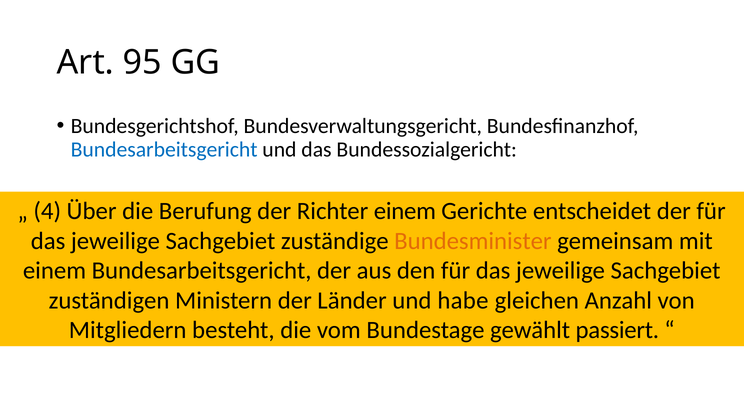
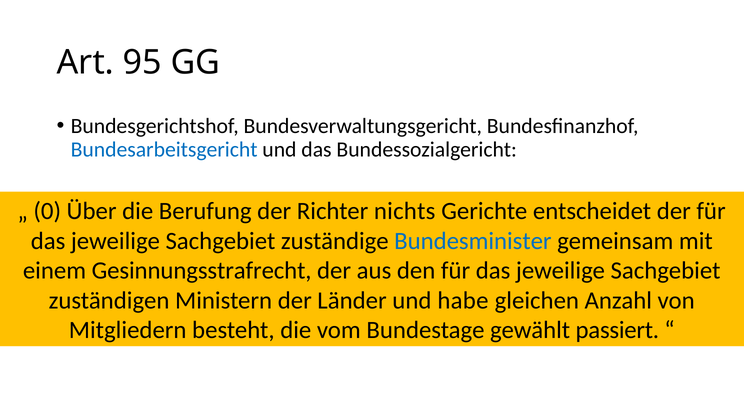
4: 4 -> 0 (47, 211)
Richter einem: einem -> nichts (405, 211)
Bundesminister colour: orange -> blue (473, 241)
einem Bundesarbeitsgericht: Bundesarbeitsgericht -> Gesinnungsstrafrecht (202, 270)
